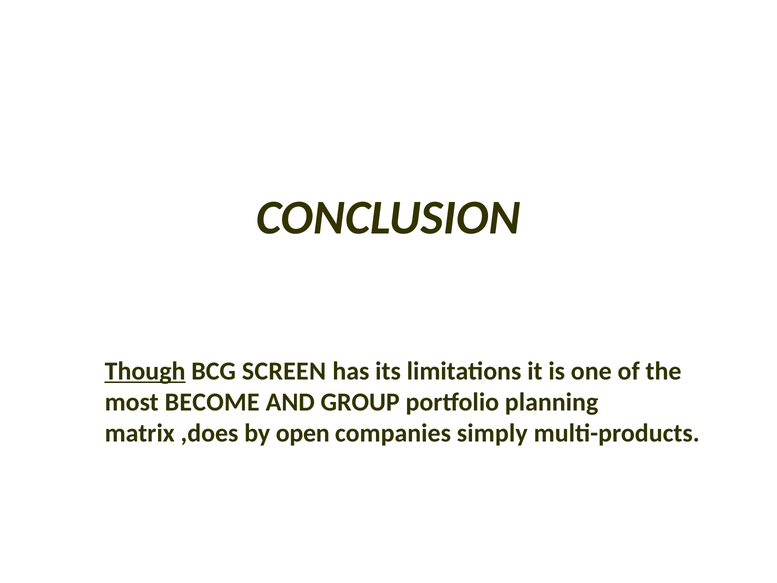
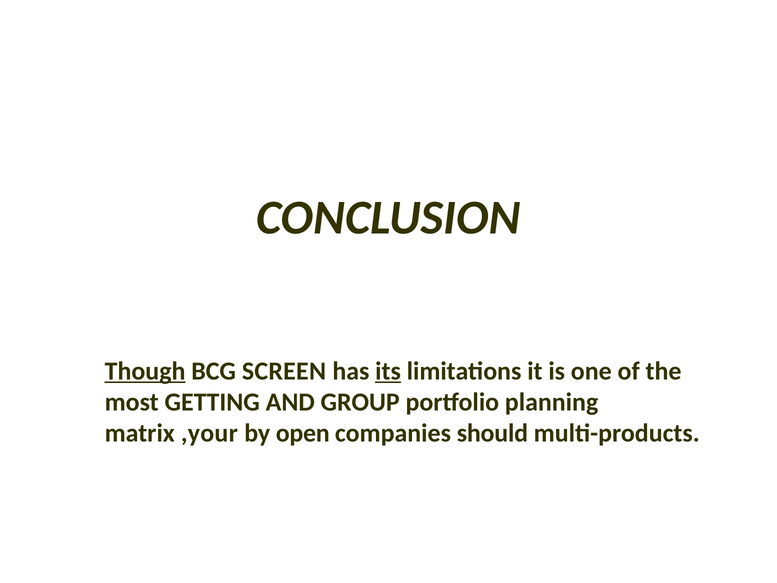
its underline: none -> present (388, 371)
BECOME: BECOME -> GETTING (212, 402)
,does: ,does -> ,your (209, 433)
simply: simply -> should (492, 433)
